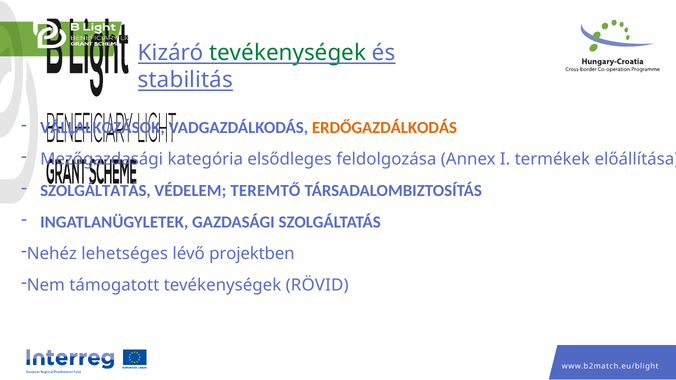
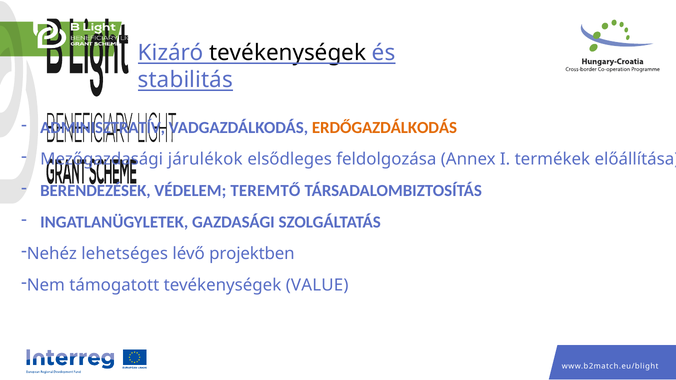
tevékenységek colour: green -> black (288, 53)
VÁLLALKOZÁSOK: VÁLLALKOZÁSOK -> ADMINISZTRATÍV (103, 128)
kategória: kategória -> járulékok (205, 159)
SZOLGÁLTATÁS: SZOLGÁLTATÁS -> BERENDEZÉSEK (95, 191)
RÖVID: RÖVID -> VALUE (317, 285)
